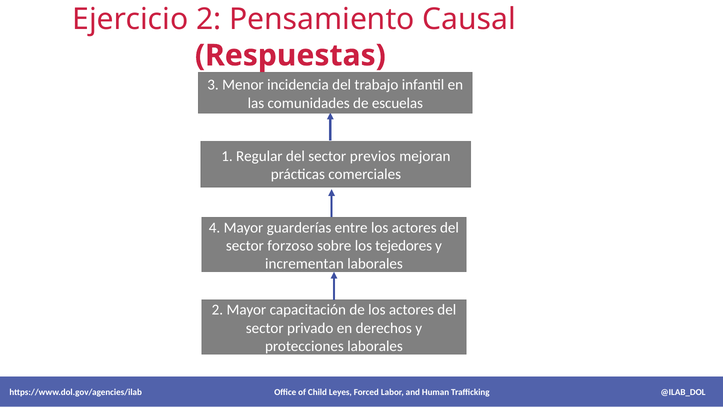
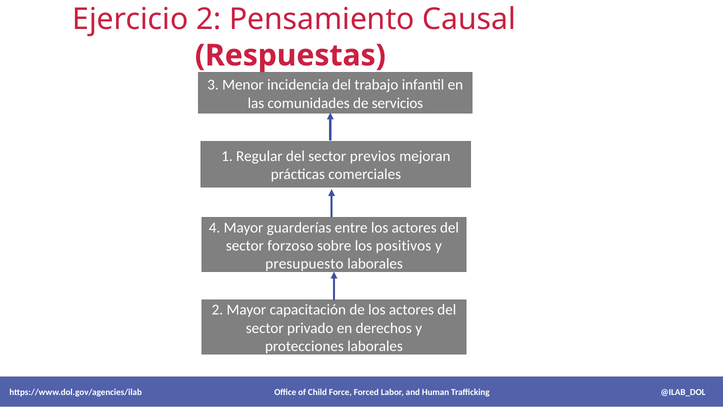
escuelas: escuelas -> servicios (397, 103)
tejedores: tejedores -> positivos (403, 246)
incrementan: incrementan -> presupuesto (304, 264)
Leyes: Leyes -> Force (340, 392)
